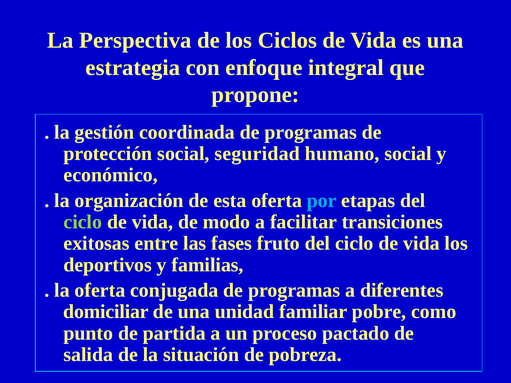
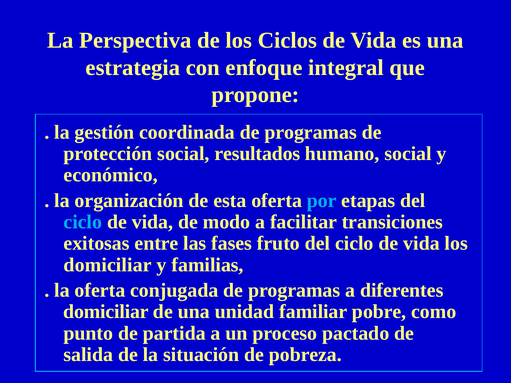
seguridad: seguridad -> resultados (257, 154)
ciclo colour: light green -> light blue (83, 222)
deportivos: deportivos -> domiciliar (108, 265)
